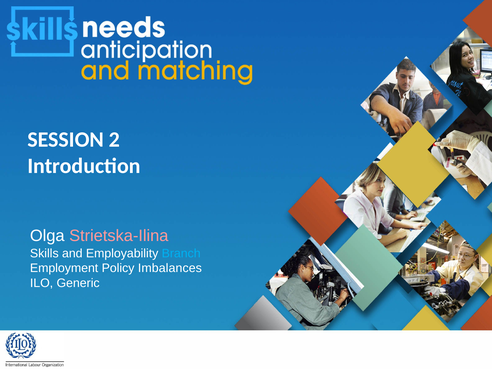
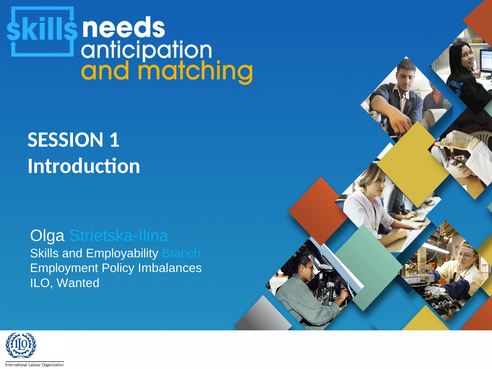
2: 2 -> 1 (114, 140)
Strietska-Ilina colour: pink -> light blue (119, 236)
Generic: Generic -> Wanted (78, 283)
